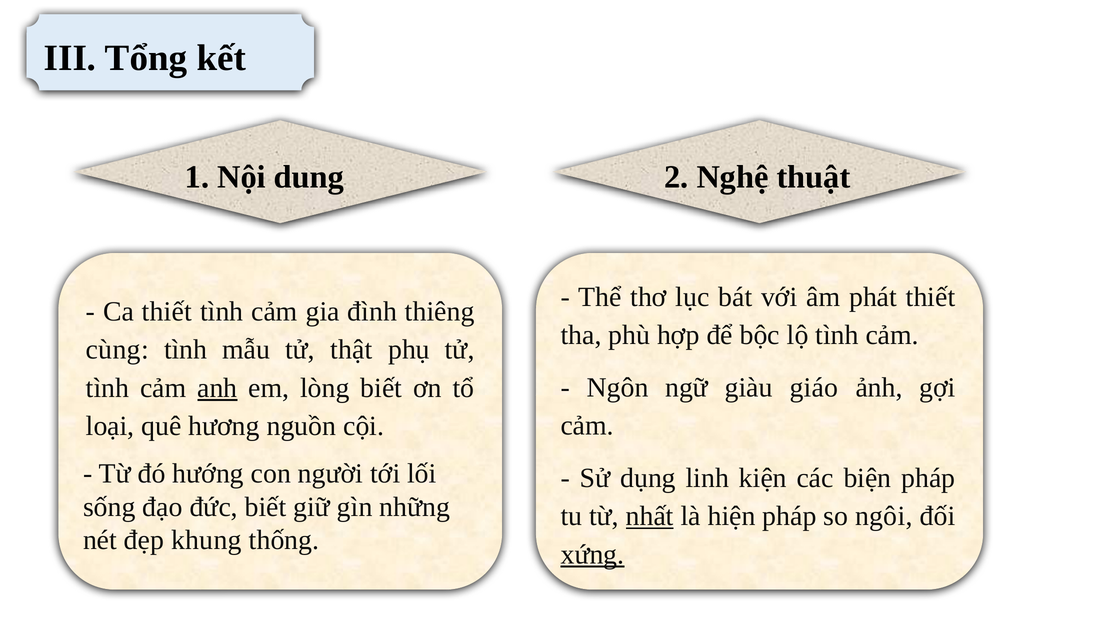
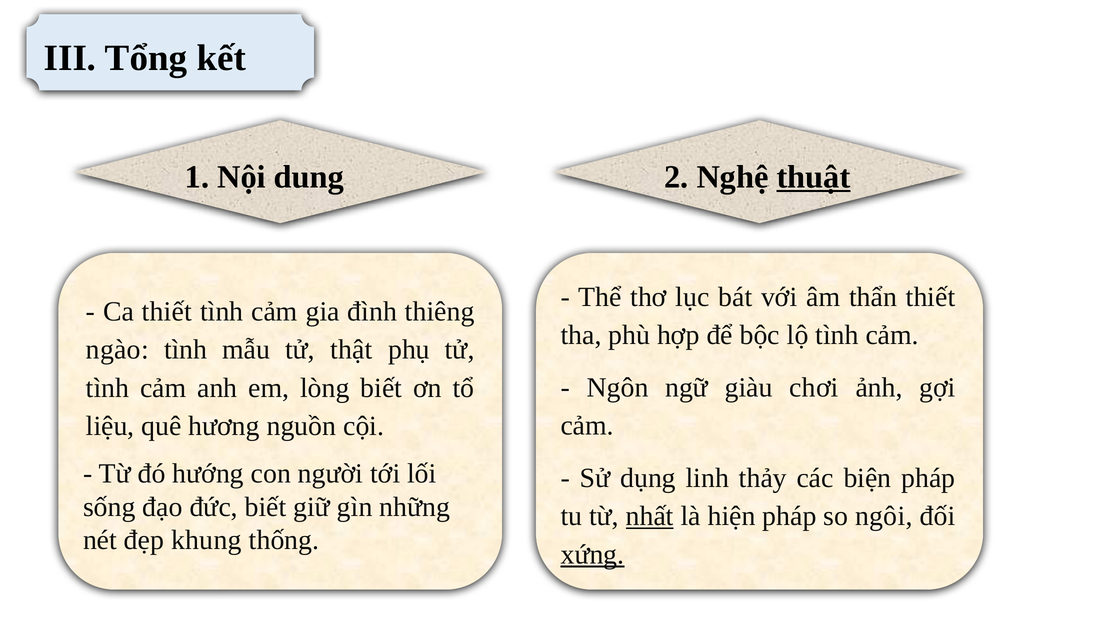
thuật underline: none -> present (813, 177)
phát: phát -> thẩn (873, 297)
cùng: cùng -> ngào (117, 350)
giáo: giáo -> chơi (814, 388)
anh underline: present -> none (217, 388)
loại: loại -> liệu (110, 427)
kiện: kiện -> thảy (763, 478)
